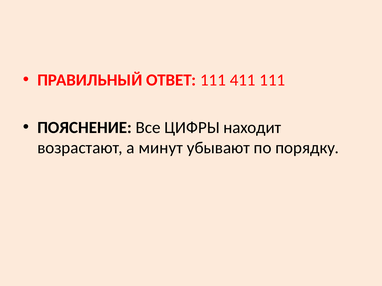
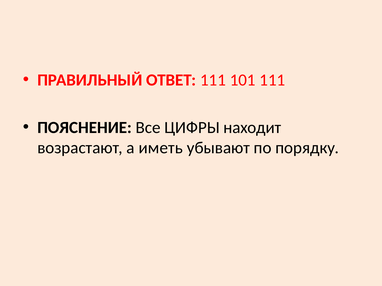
411: 411 -> 101 (243, 80)
минут: минут -> иметь (161, 148)
